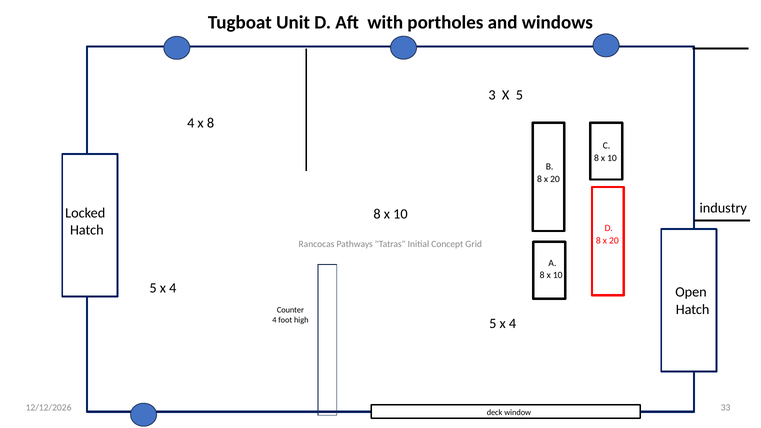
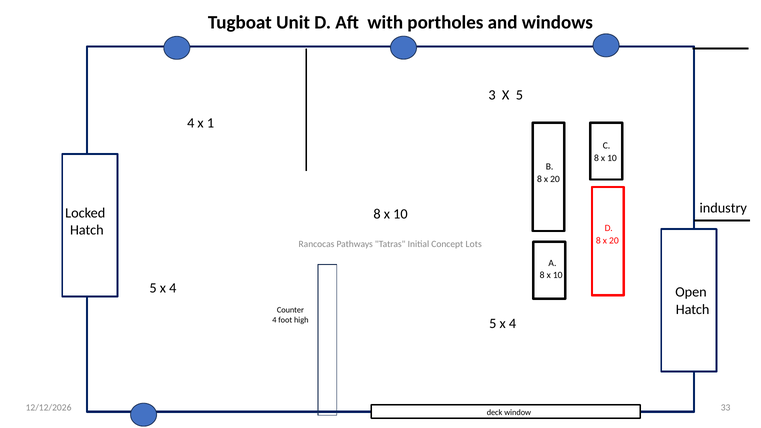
x 8: 8 -> 1 (211, 123)
Grid: Grid -> Lots (474, 244)
